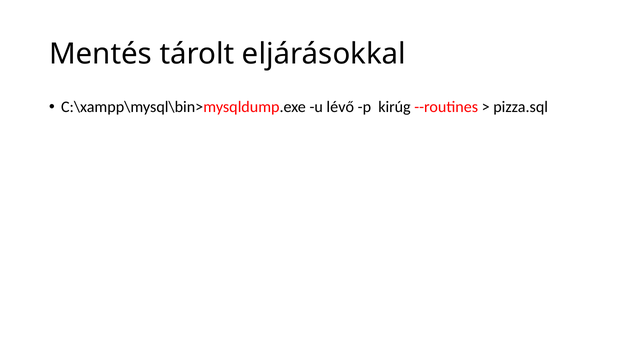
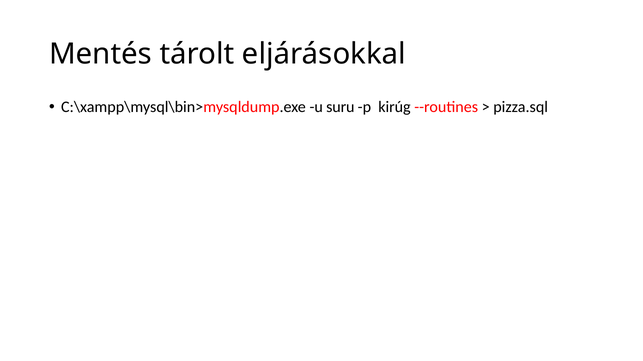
lévő: lévő -> suru (340, 107)
